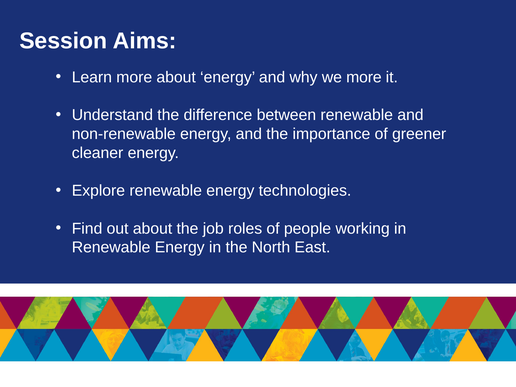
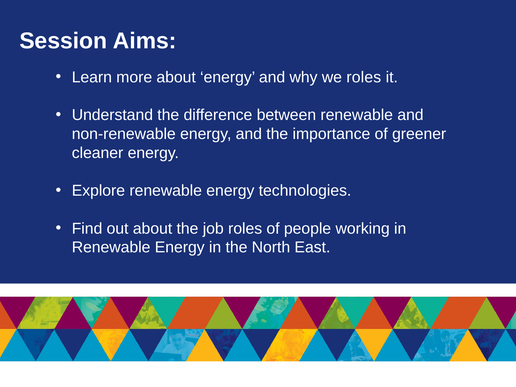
we more: more -> roles (364, 77)
